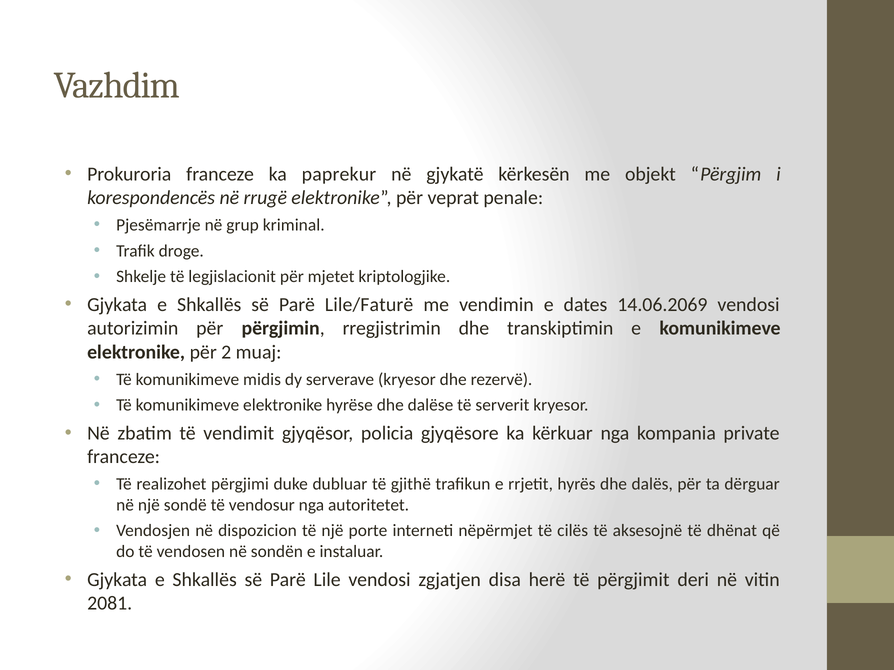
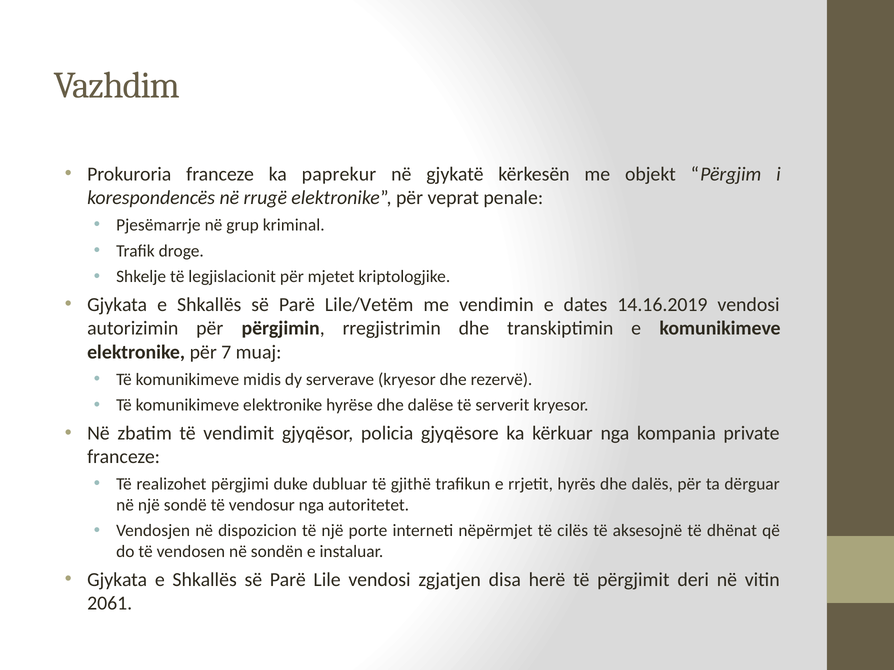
Lile/Faturë: Lile/Faturë -> Lile/Vetëm (369, 305)
14.06.2069: 14.06.2069 -> 14.16.2019 (662, 305)
2: 2 -> 7 (226, 352)
2081: 2081 -> 2061 (110, 604)
